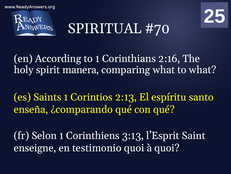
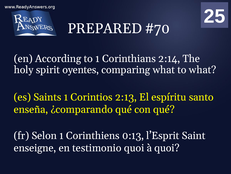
SPIRITUAL: SPIRITUAL -> PREPARED (105, 29)
2:16: 2:16 -> 2:14 (169, 58)
manera: manera -> oyentes (81, 70)
3:13: 3:13 -> 0:13 (133, 135)
